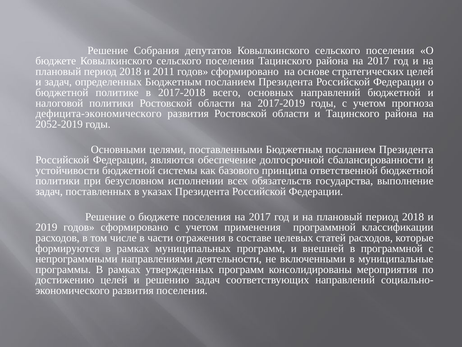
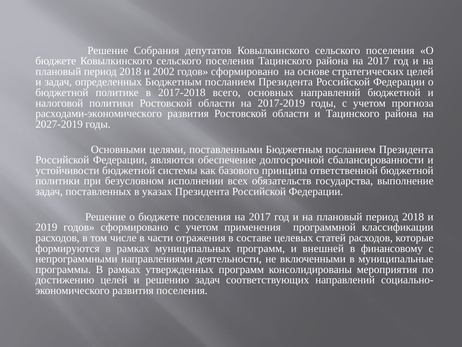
2011: 2011 -> 2002 (164, 71)
дефицита-экономического: дефицита-экономического -> расходами-экономического (99, 113)
2052-2019: 2052-2019 -> 2027-2019 (59, 124)
в программной: программной -> финансовому (392, 248)
